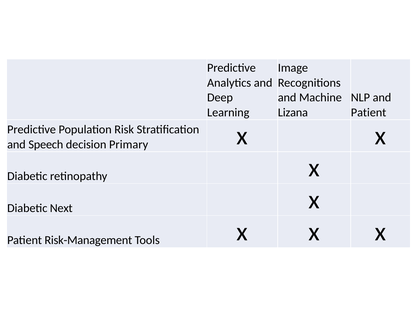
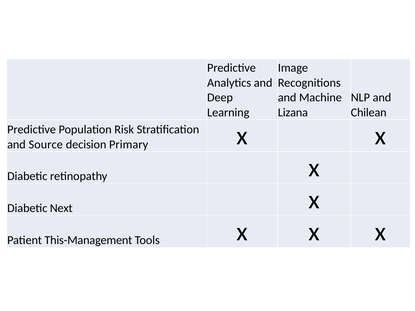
Patient: Patient -> Chilean (369, 112)
Speech: Speech -> Source (46, 144)
Risk-Management: Risk-Management -> This-Management (88, 240)
